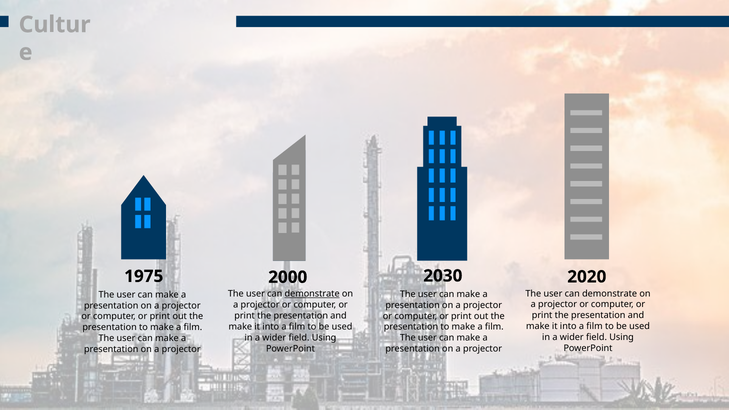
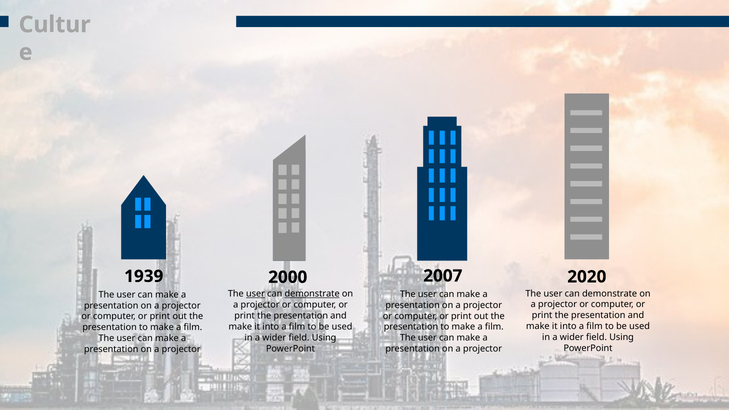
2030: 2030 -> 2007 (443, 276)
1975: 1975 -> 1939 (144, 276)
user underline: none -> present (255, 294)
